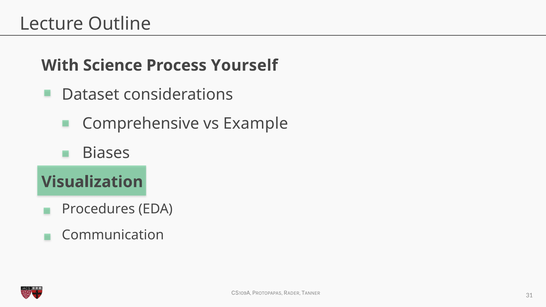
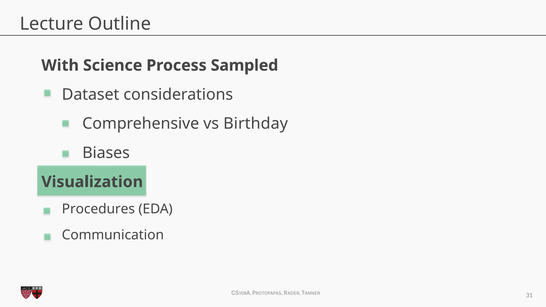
Yourself: Yourself -> Sampled (245, 65)
Example: Example -> Birthday (256, 124)
